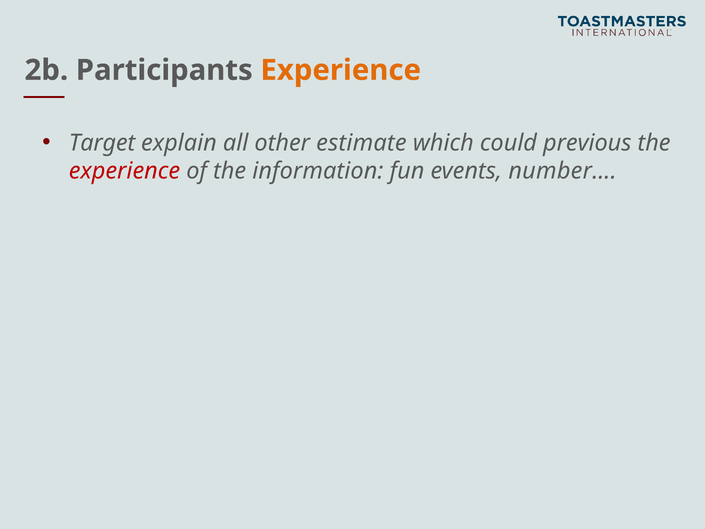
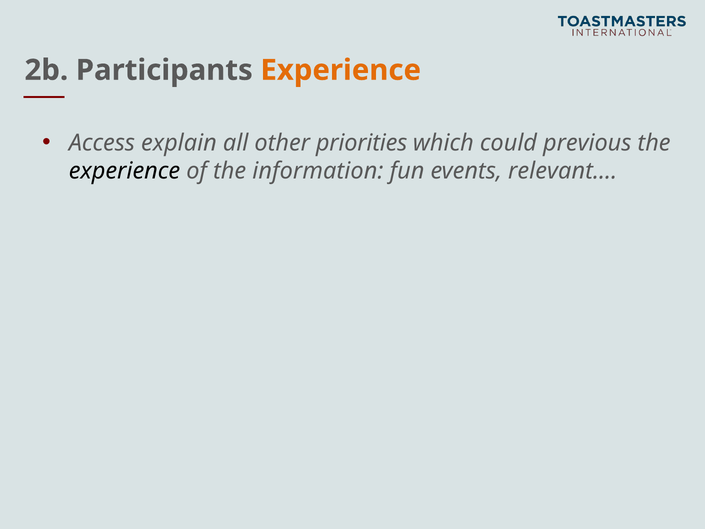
Target: Target -> Access (102, 143)
estimate: estimate -> priorities (362, 143)
experience colour: red -> black (124, 171)
number…: number… -> relevant… (563, 171)
